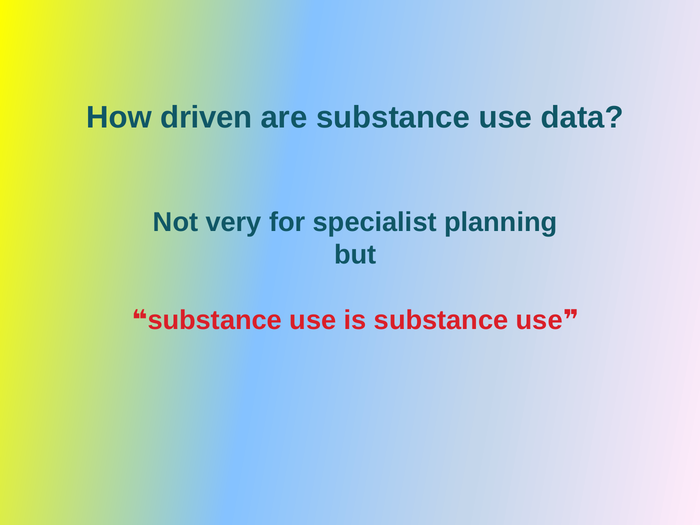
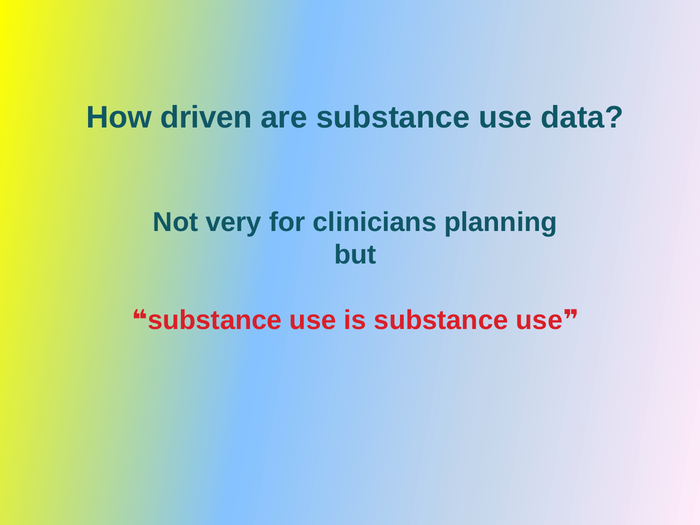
specialist: specialist -> clinicians (375, 222)
